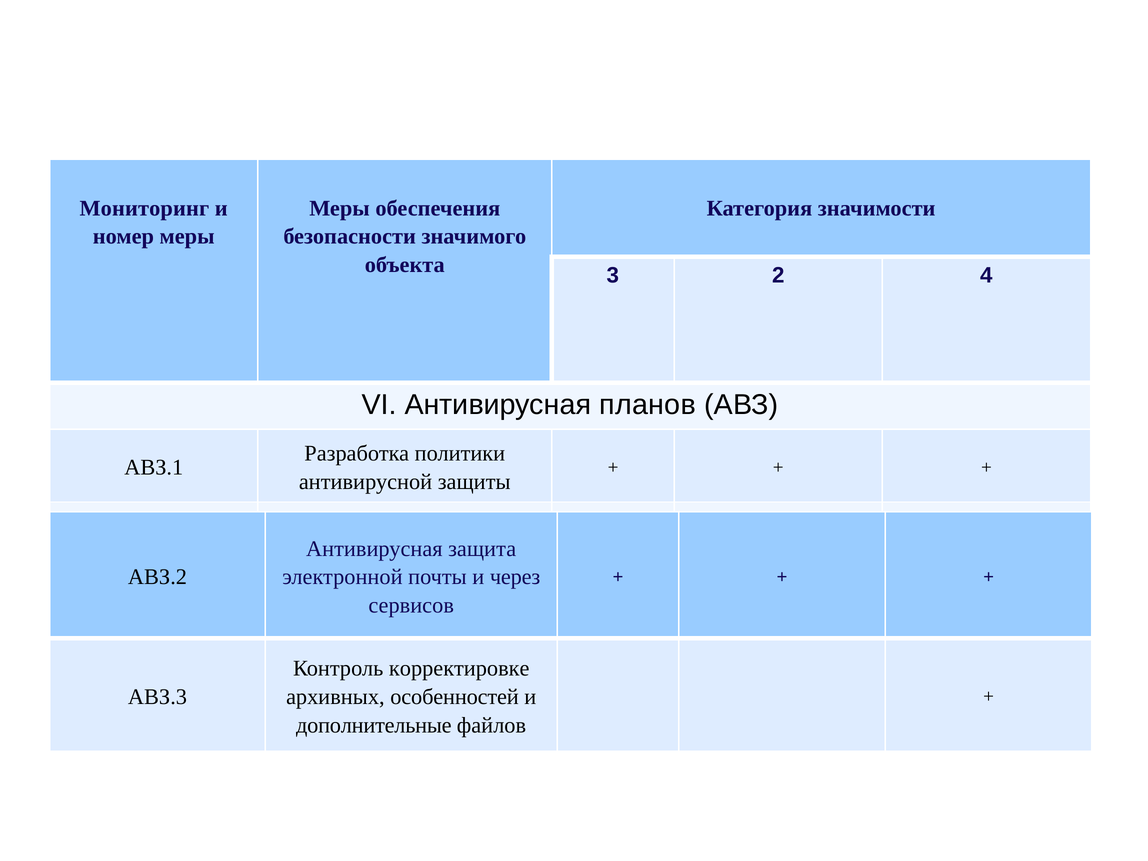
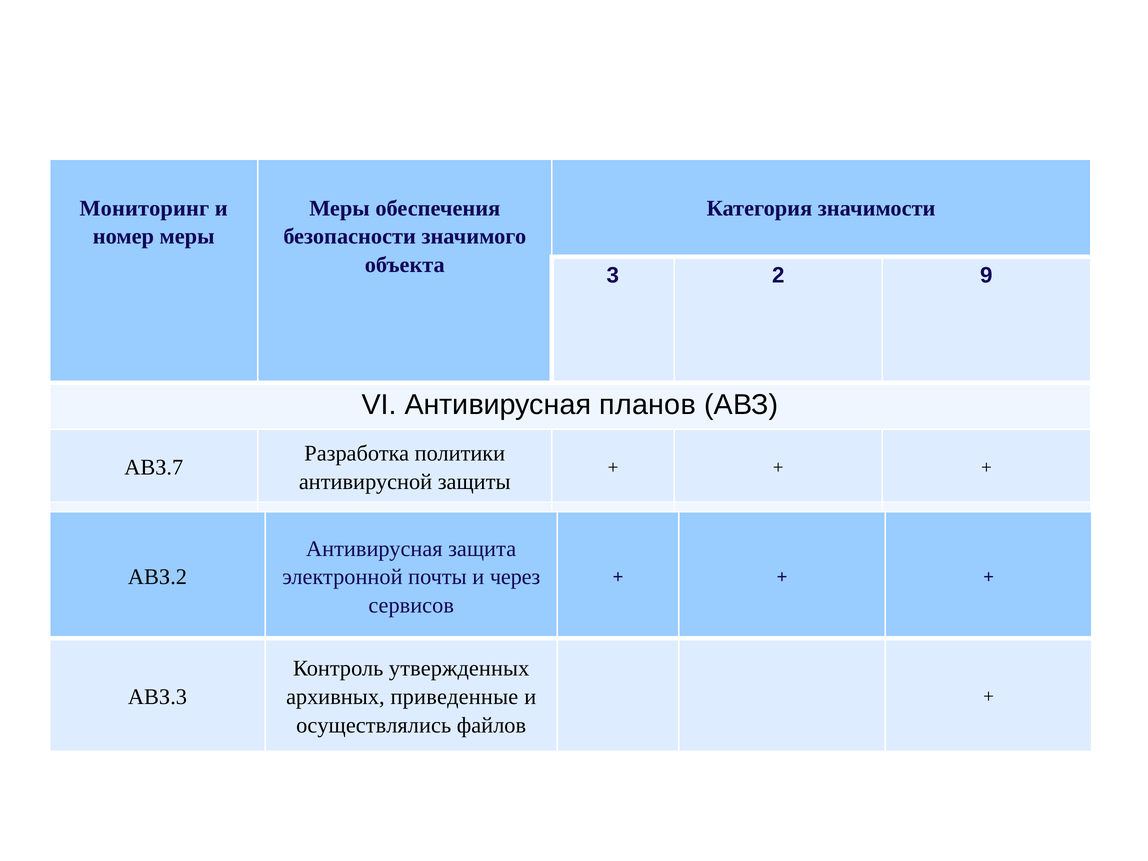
4: 4 -> 9 (986, 275)
АВЗ.1: АВЗ.1 -> АВЗ.7 (154, 468)
корректировке: корректировке -> утвержденных (459, 669)
особенностей: особенностей -> приведенные (454, 697)
дополнительные: дополнительные -> осуществлялись (374, 725)
